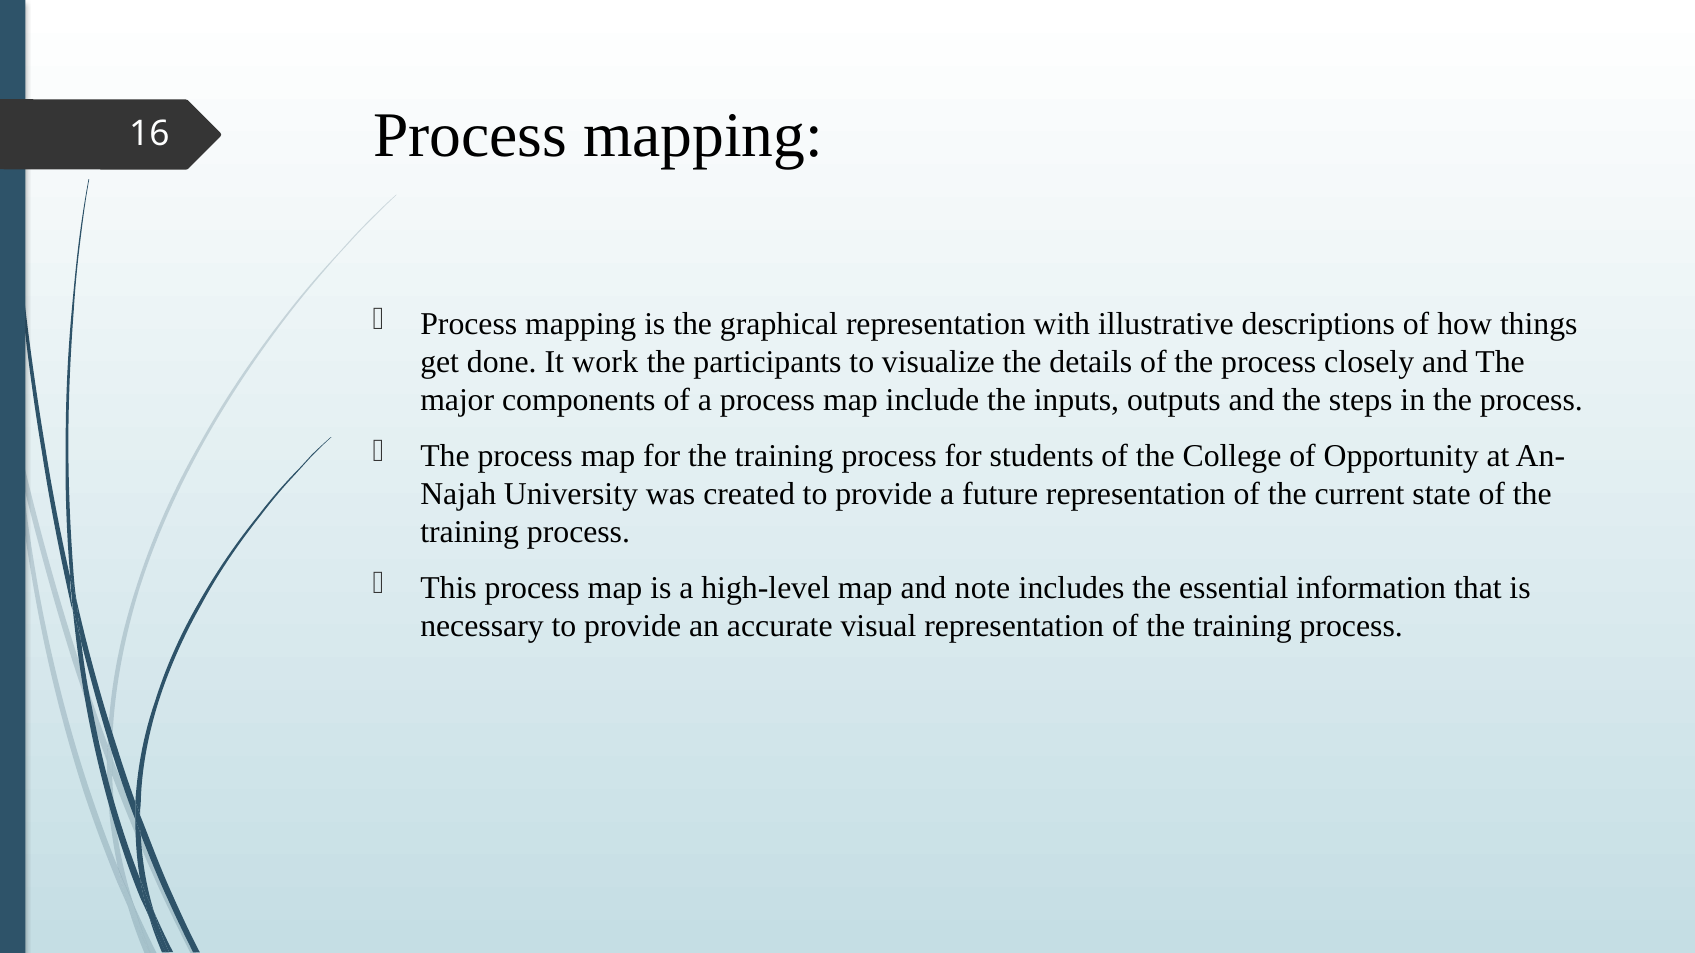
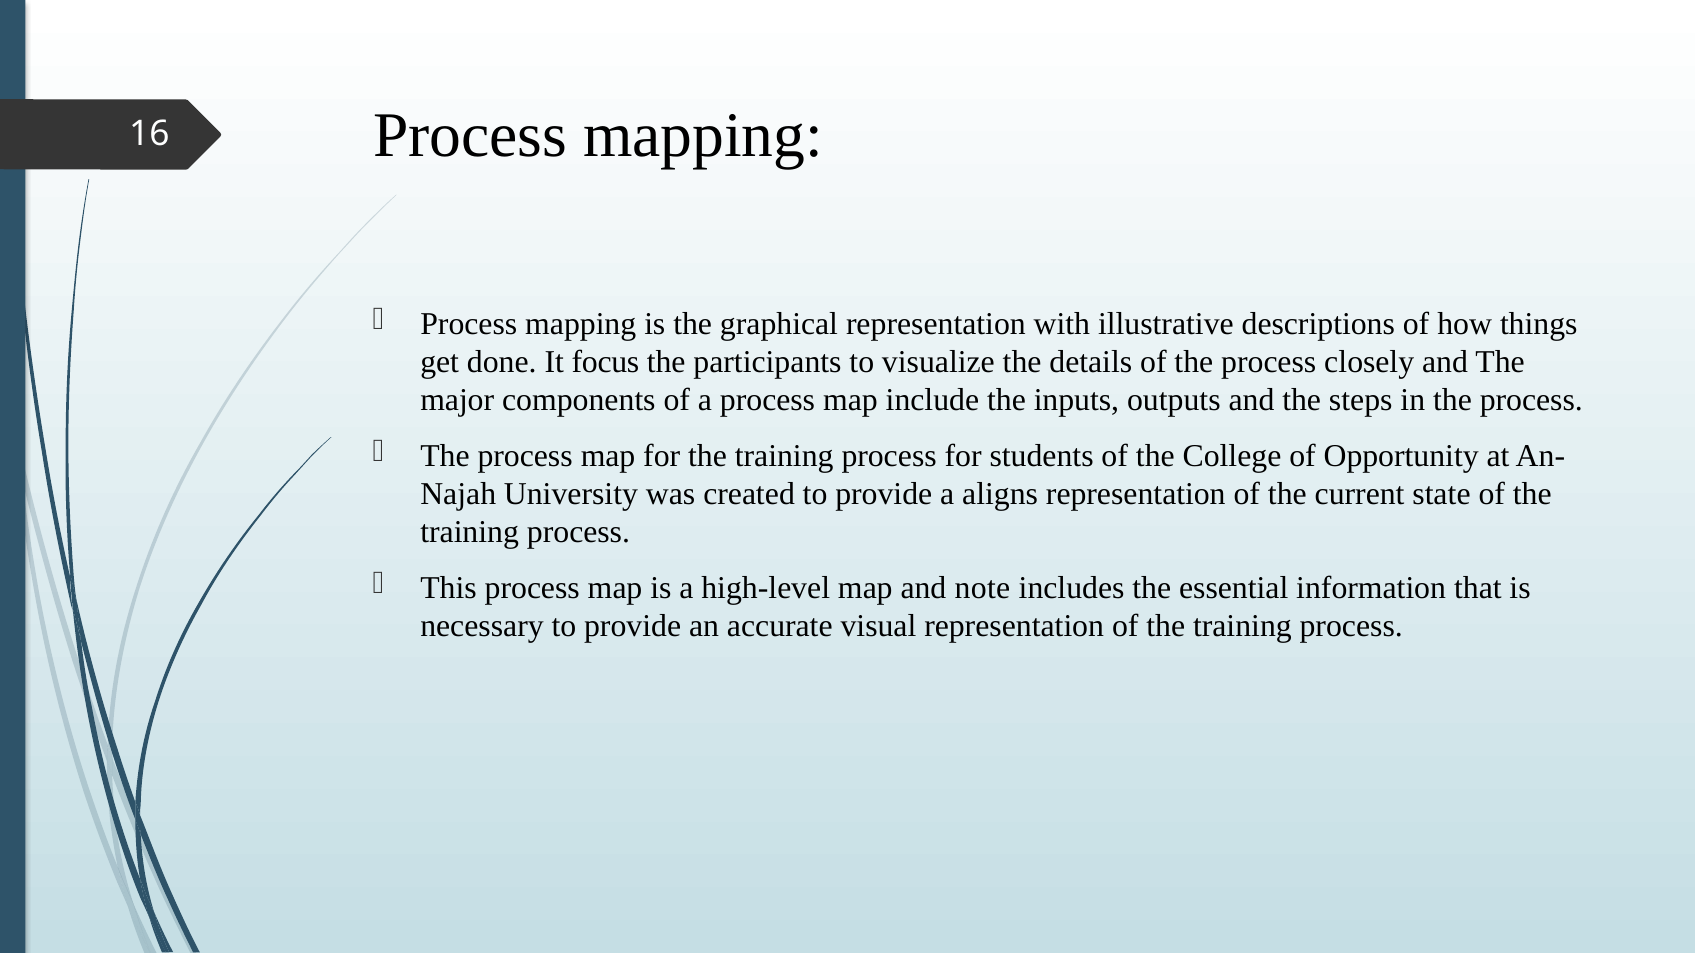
work: work -> focus (605, 362)
future: future -> aligns (1000, 495)
